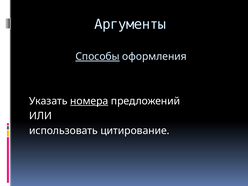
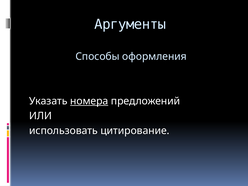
Способы underline: present -> none (97, 57)
